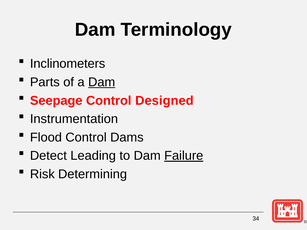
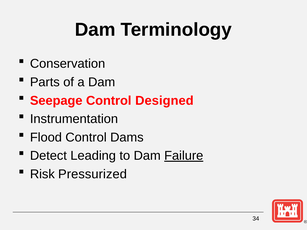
Inclinometers: Inclinometers -> Conservation (68, 64)
Dam underline: present -> none (102, 82)
Determining: Determining -> Pressurized (93, 174)
